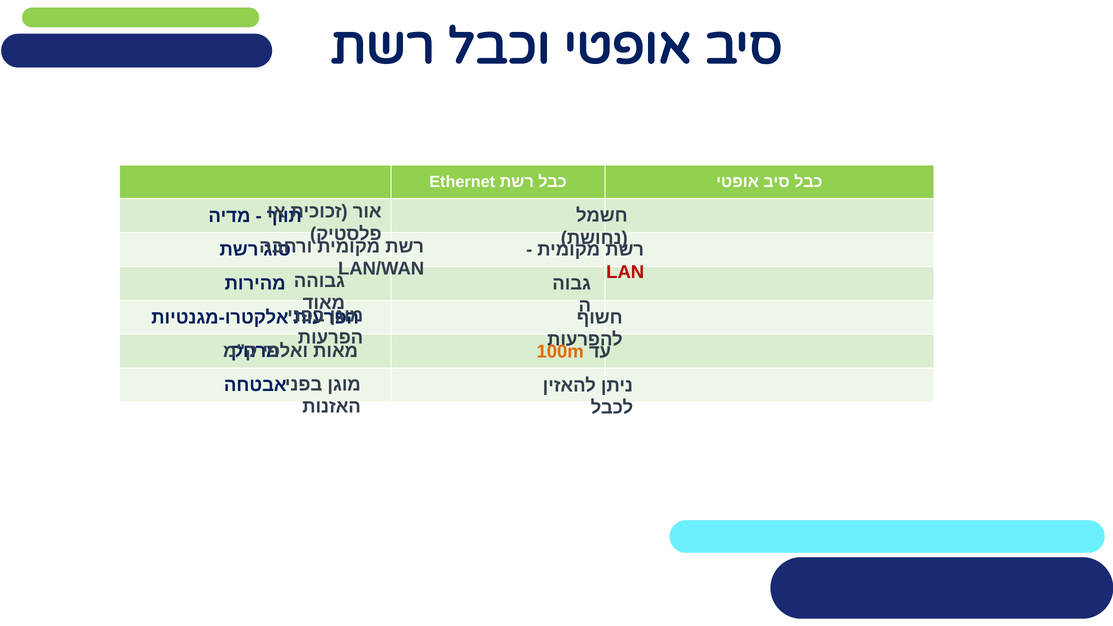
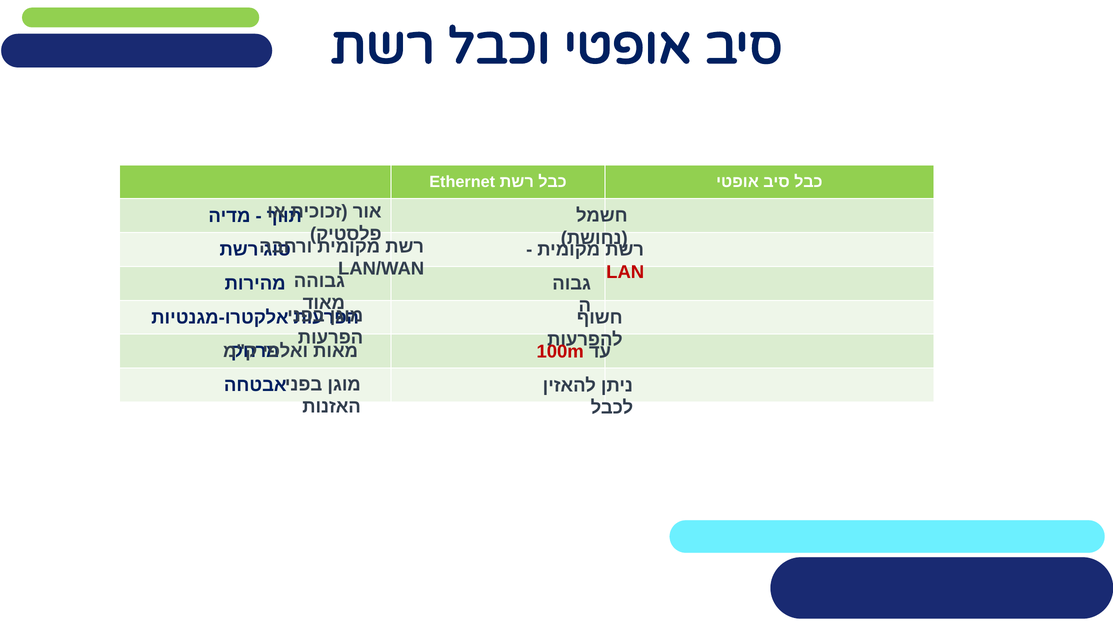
100m colour: orange -> red (560, 352)
